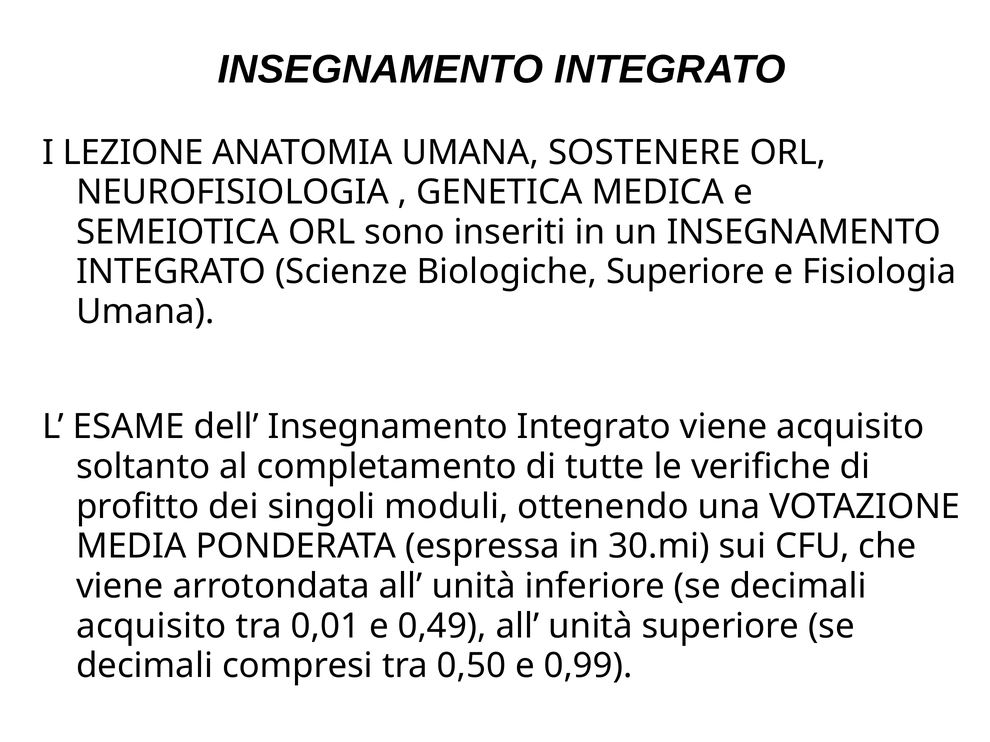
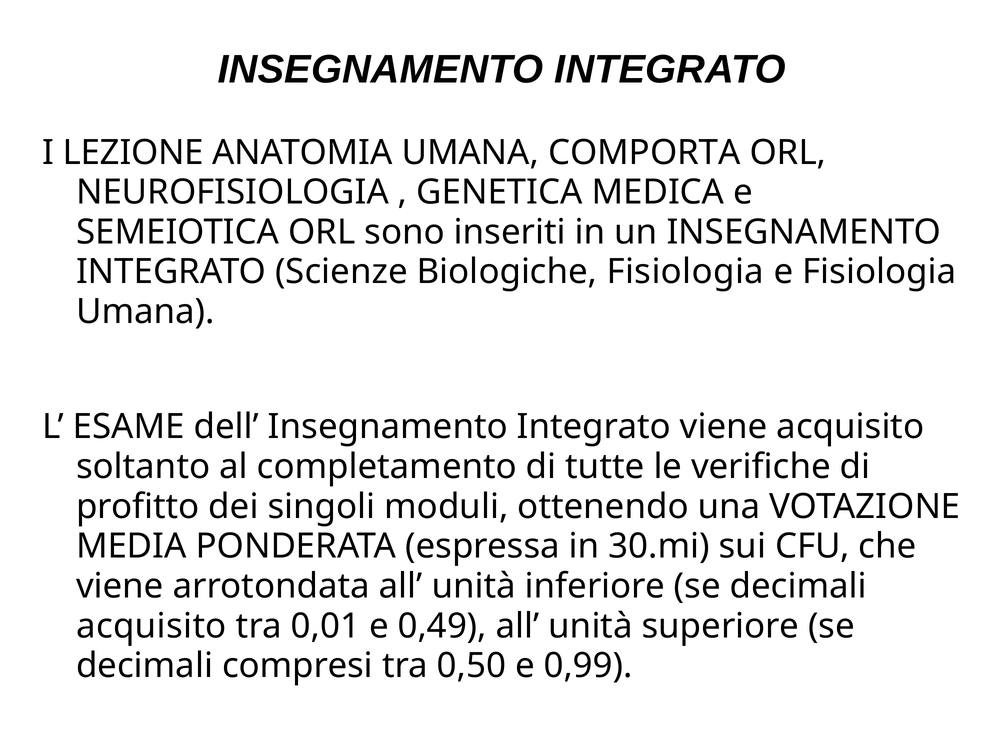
SOSTENERE: SOSTENERE -> COMPORTA (644, 153)
Biologiche Superiore: Superiore -> Fisiologia (685, 272)
